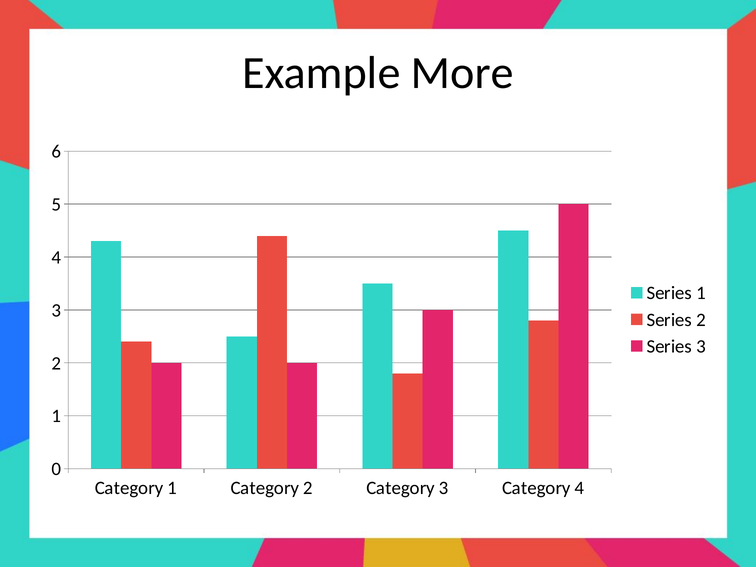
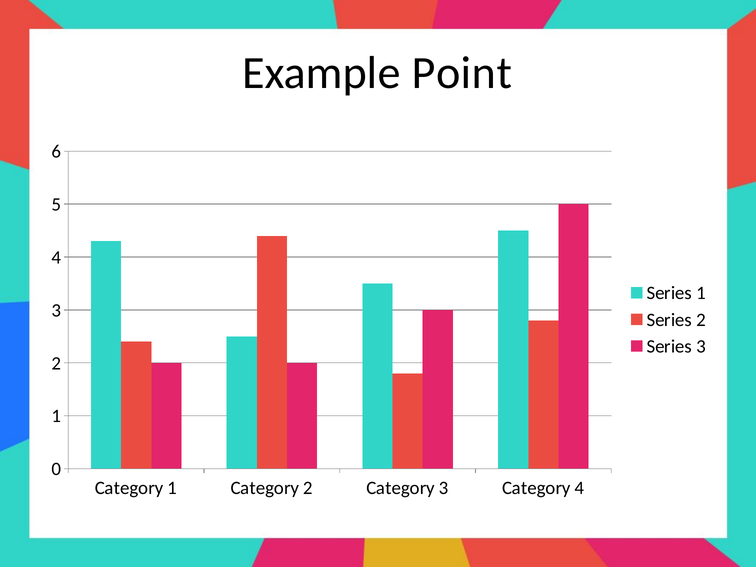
More: More -> Point (462, 73)
